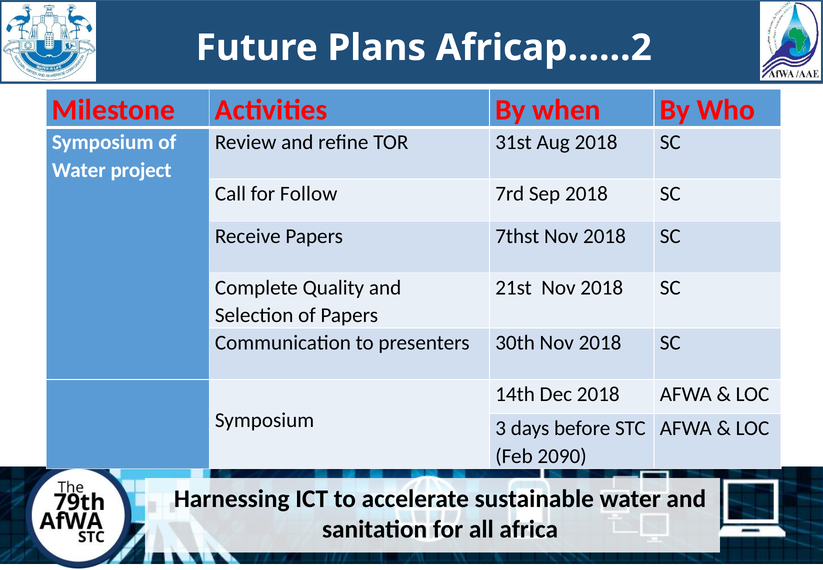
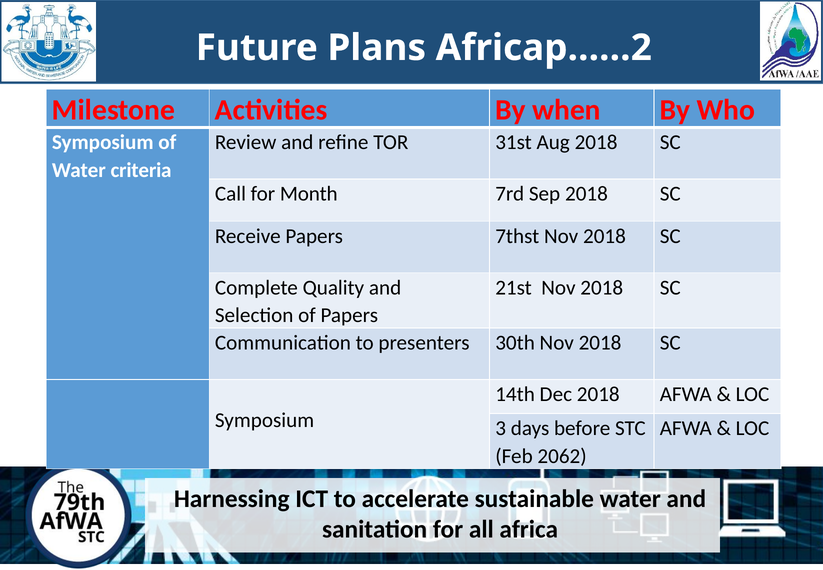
project: project -> criteria (141, 170)
Follow: Follow -> Month (309, 194)
2090: 2090 -> 2062 (562, 456)
